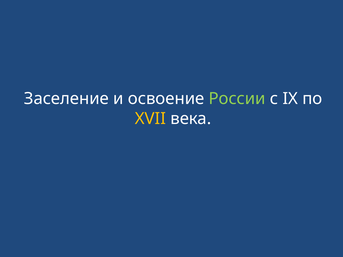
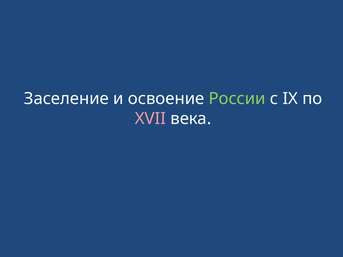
XVII colour: yellow -> pink (150, 119)
